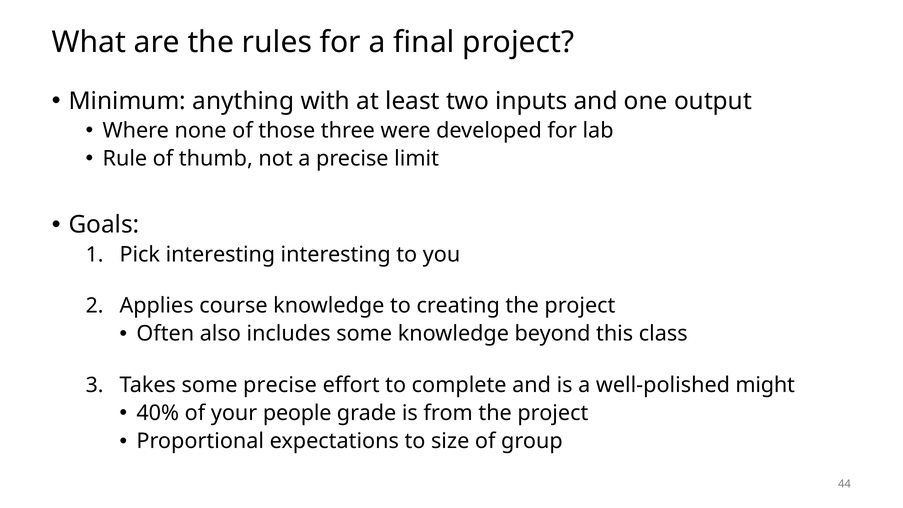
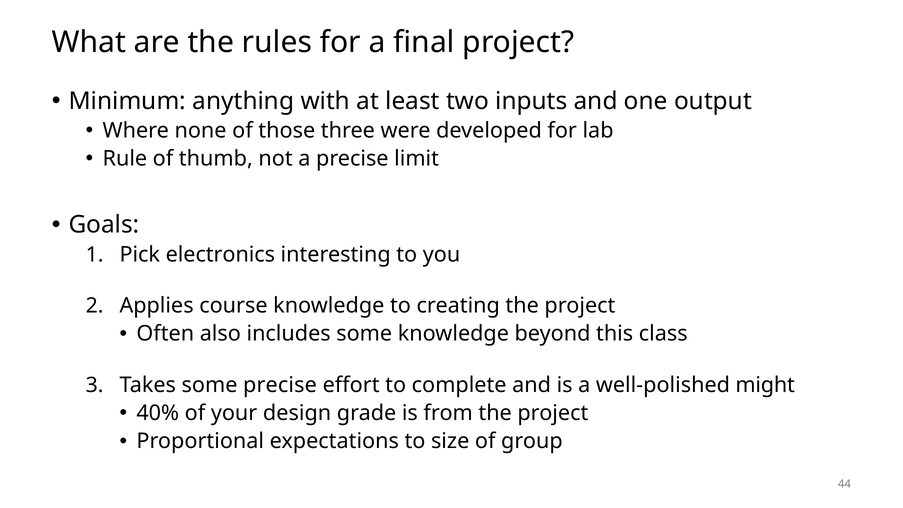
Pick interesting: interesting -> electronics (220, 254)
people: people -> design (297, 413)
